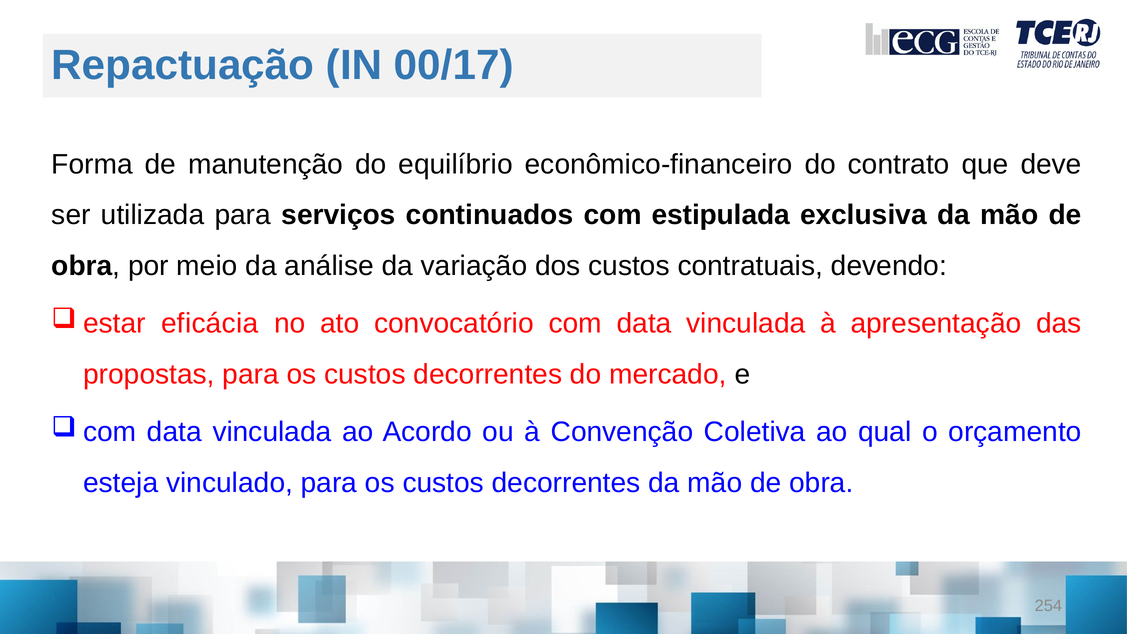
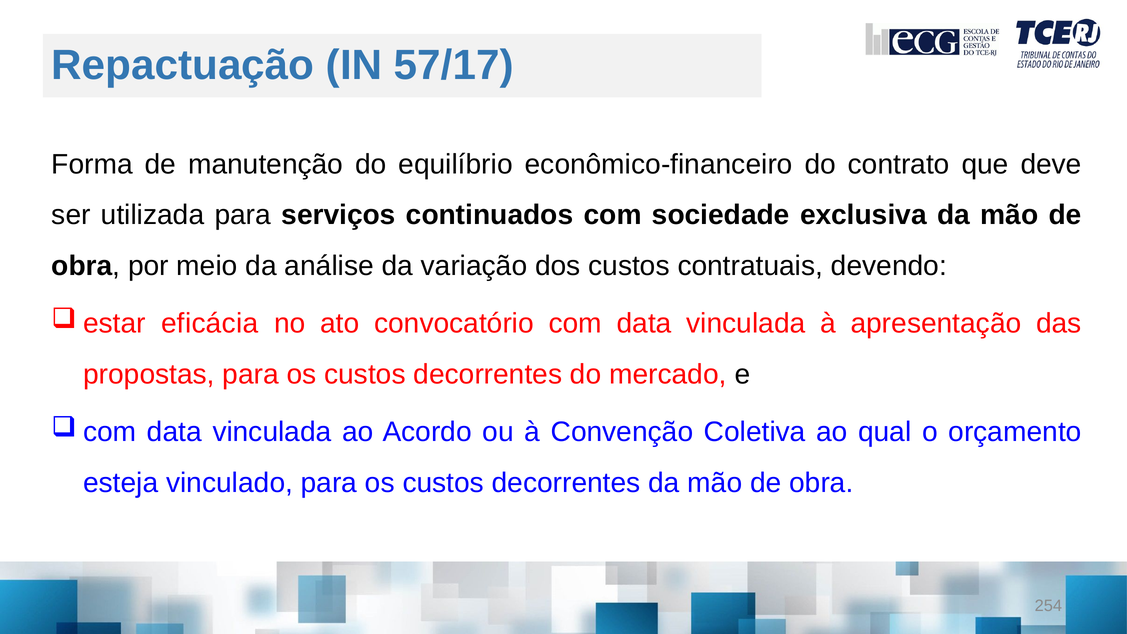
00/17: 00/17 -> 57/17 (454, 65)
estipulada: estipulada -> sociedade (721, 215)
